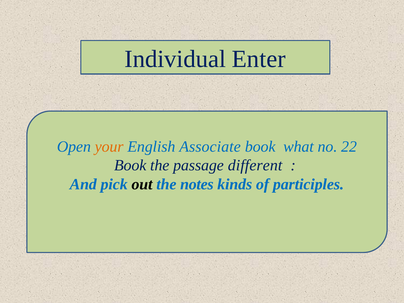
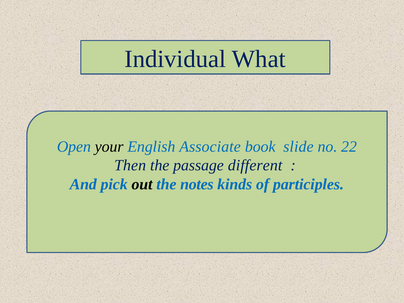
Enter: Enter -> What (259, 59)
your colour: orange -> black (109, 146)
what: what -> slide (298, 146)
Book: Book -> Then (130, 165)
